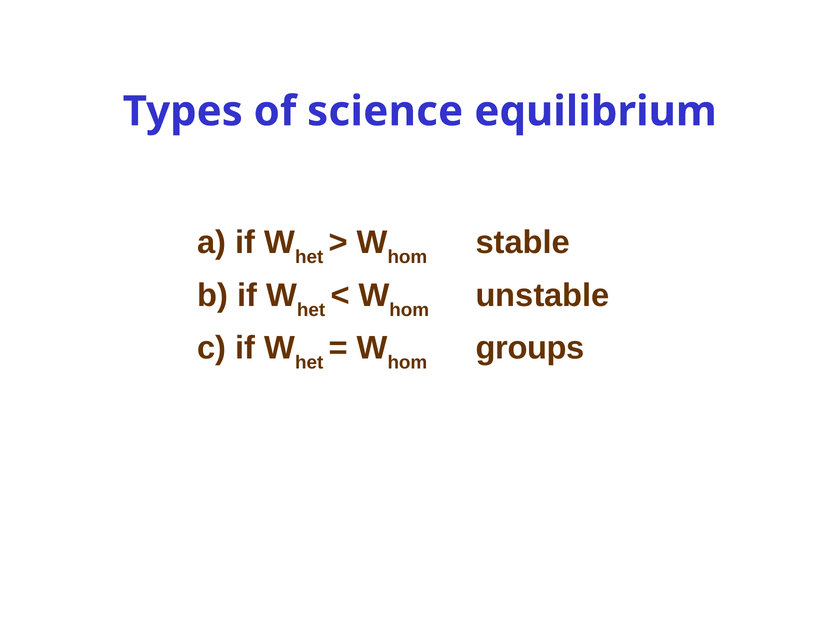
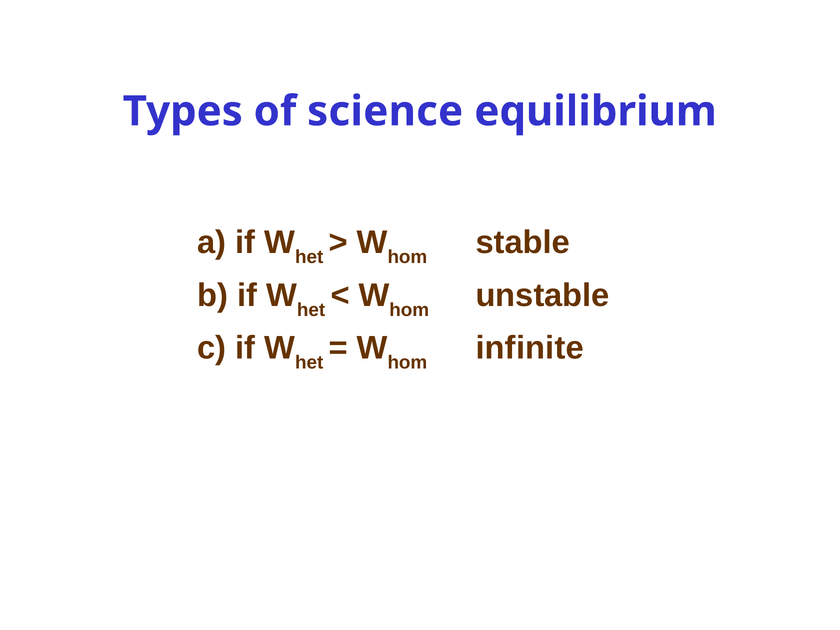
groups: groups -> infinite (530, 348)
